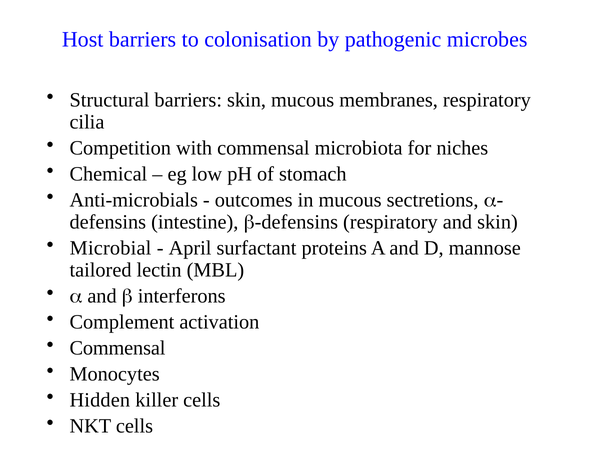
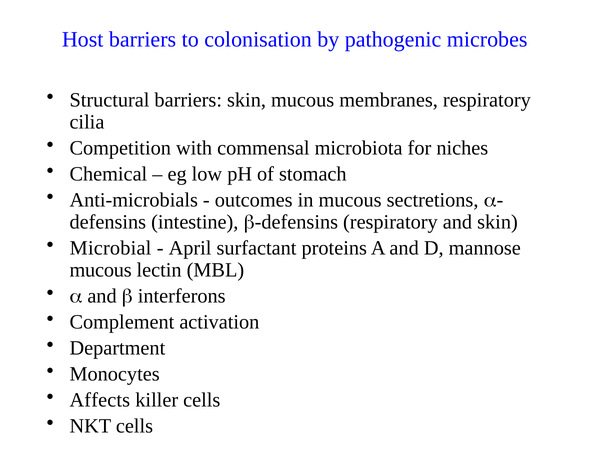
tailored: tailored -> mucous (101, 270)
Commensal: Commensal -> Department (117, 348)
Hidden: Hidden -> Affects (100, 400)
